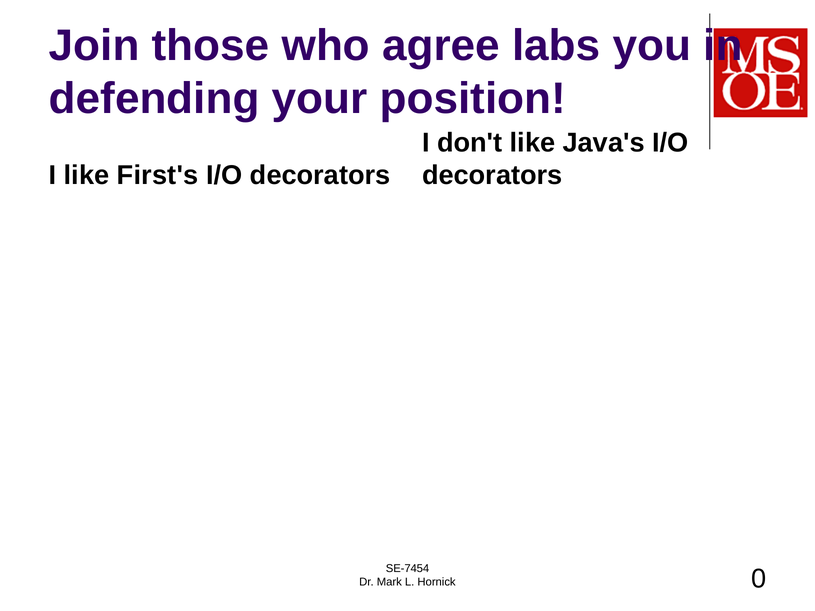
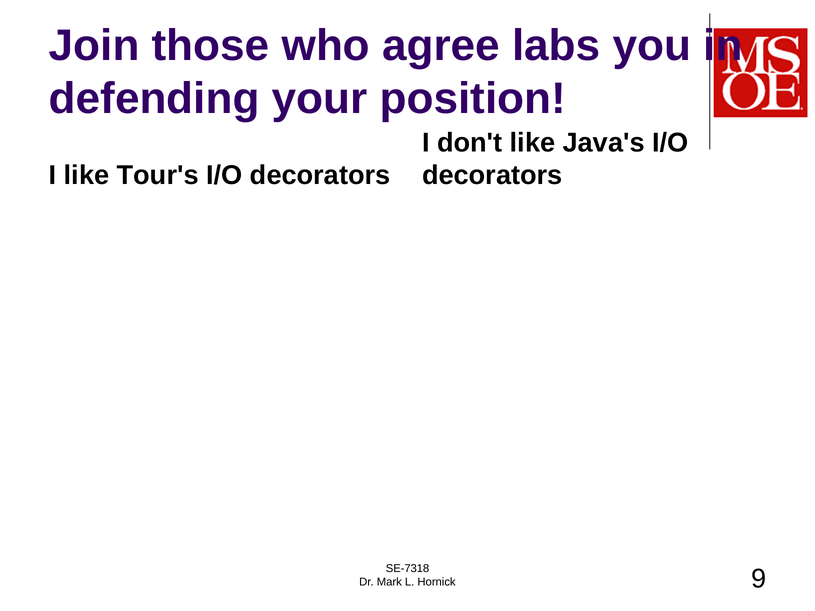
First's: First's -> Tour's (158, 175)
SE-7454: SE-7454 -> SE-7318 (408, 569)
0: 0 -> 9 (759, 579)
